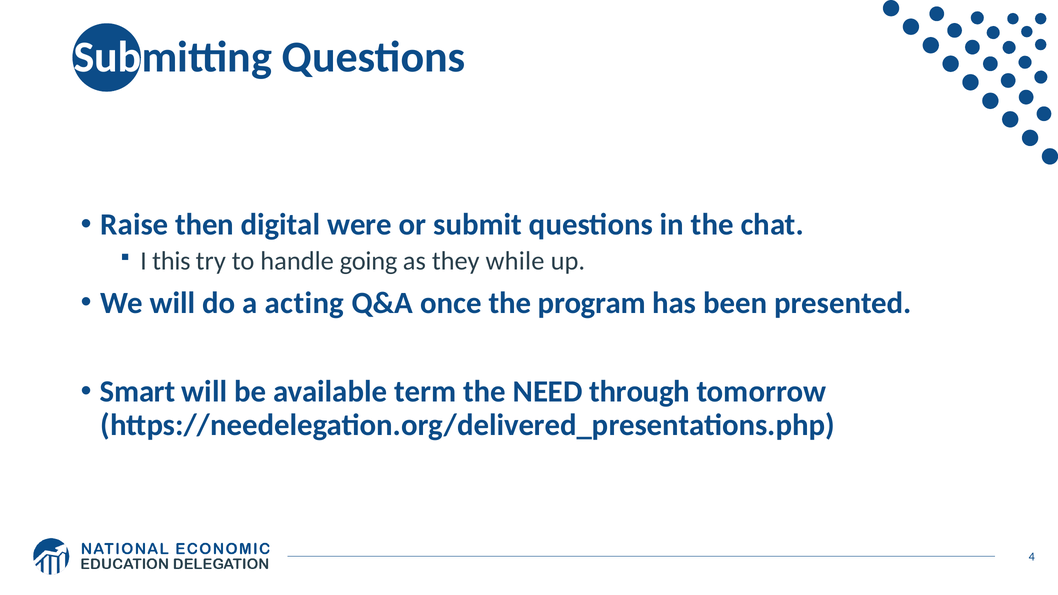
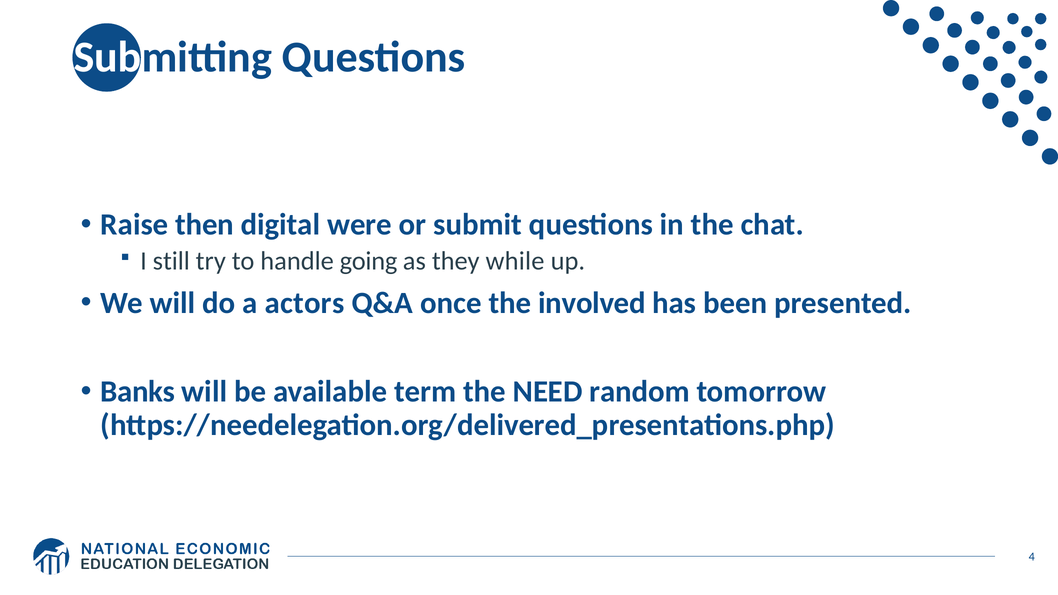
this: this -> still (171, 261)
acting: acting -> actors (304, 303)
program: program -> involved (592, 303)
Smart: Smart -> Banks (138, 392)
through: through -> random (640, 392)
